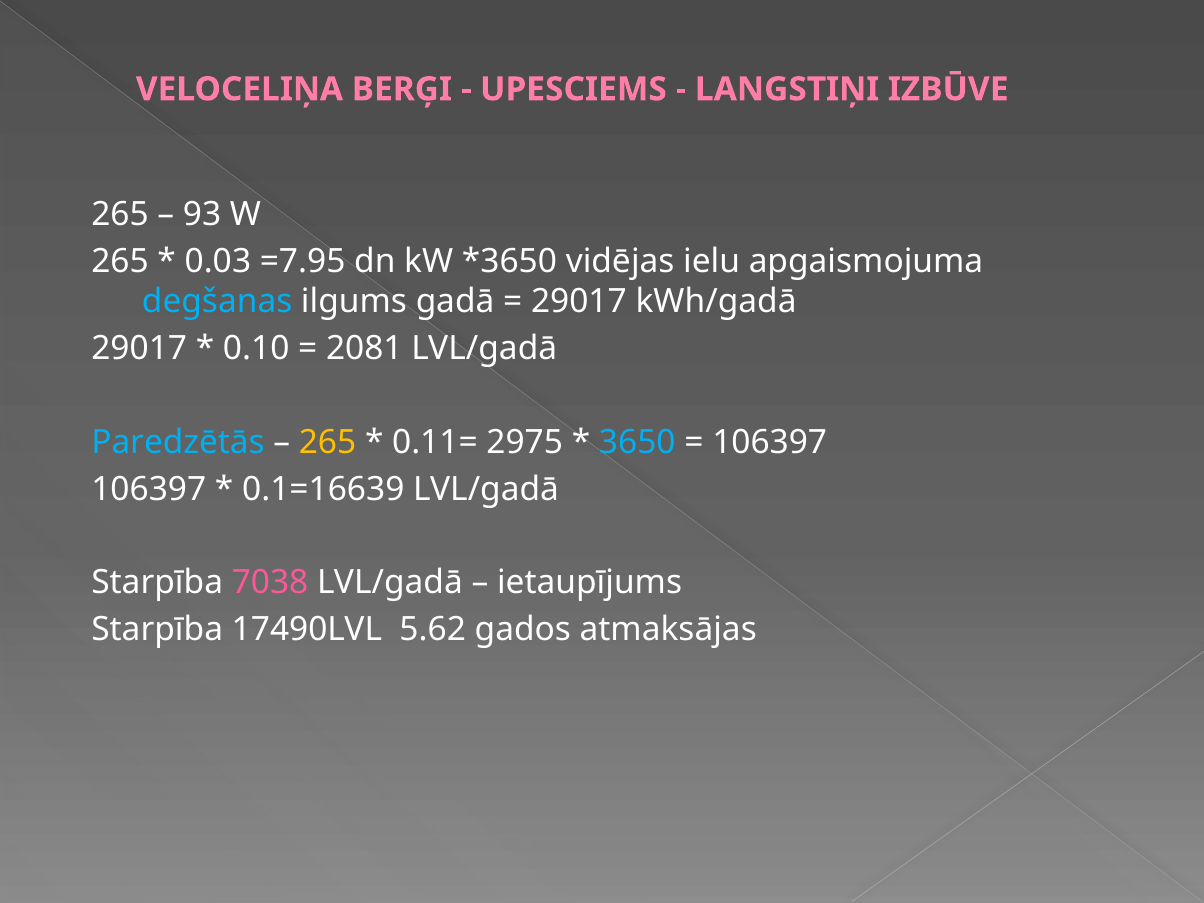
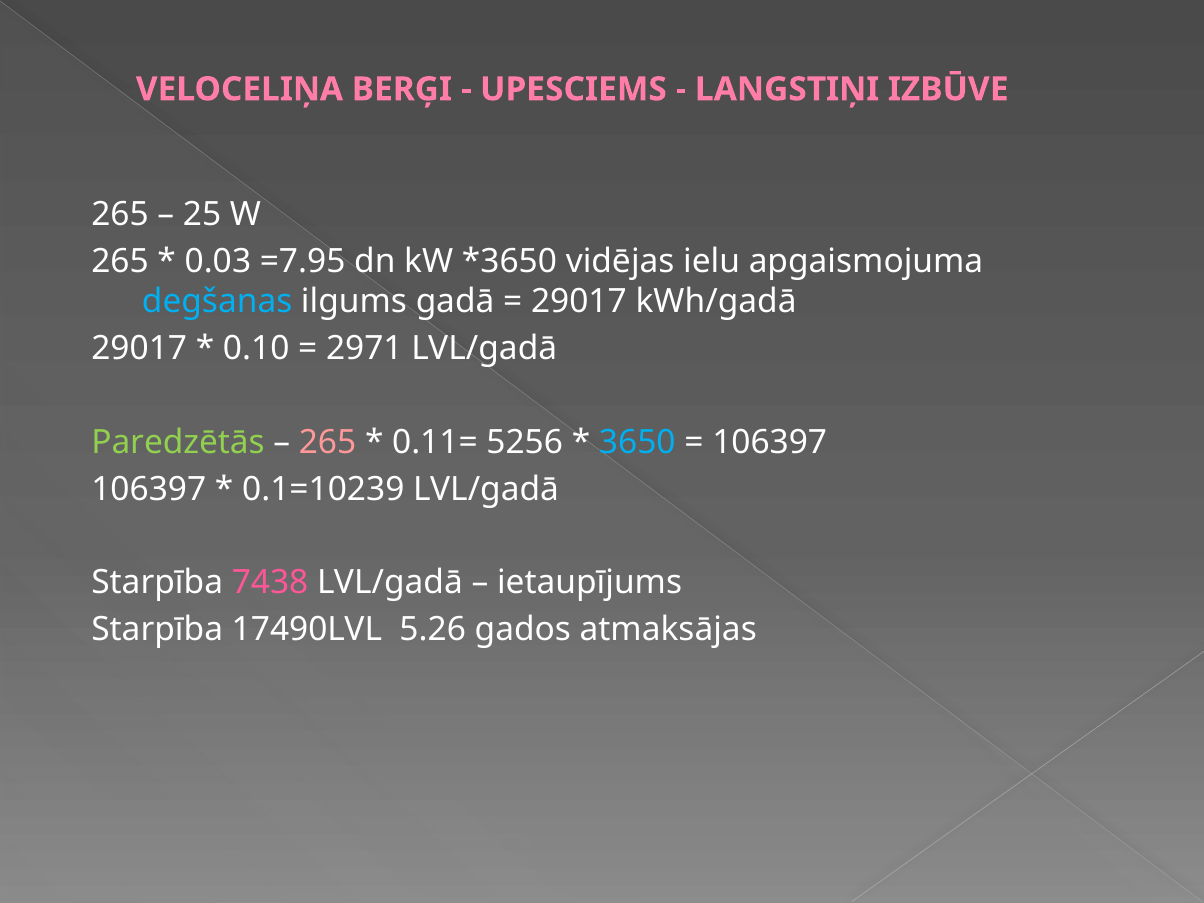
93: 93 -> 25 (202, 214)
2081: 2081 -> 2971 (364, 348)
Paredzētās colour: light blue -> light green (178, 442)
265 colour: yellow -> pink (328, 442)
2975: 2975 -> 5256 (525, 442)
0.1=16639: 0.1=16639 -> 0.1=10239 (323, 489)
7038: 7038 -> 7438 (270, 583)
5.62: 5.62 -> 5.26 (433, 630)
